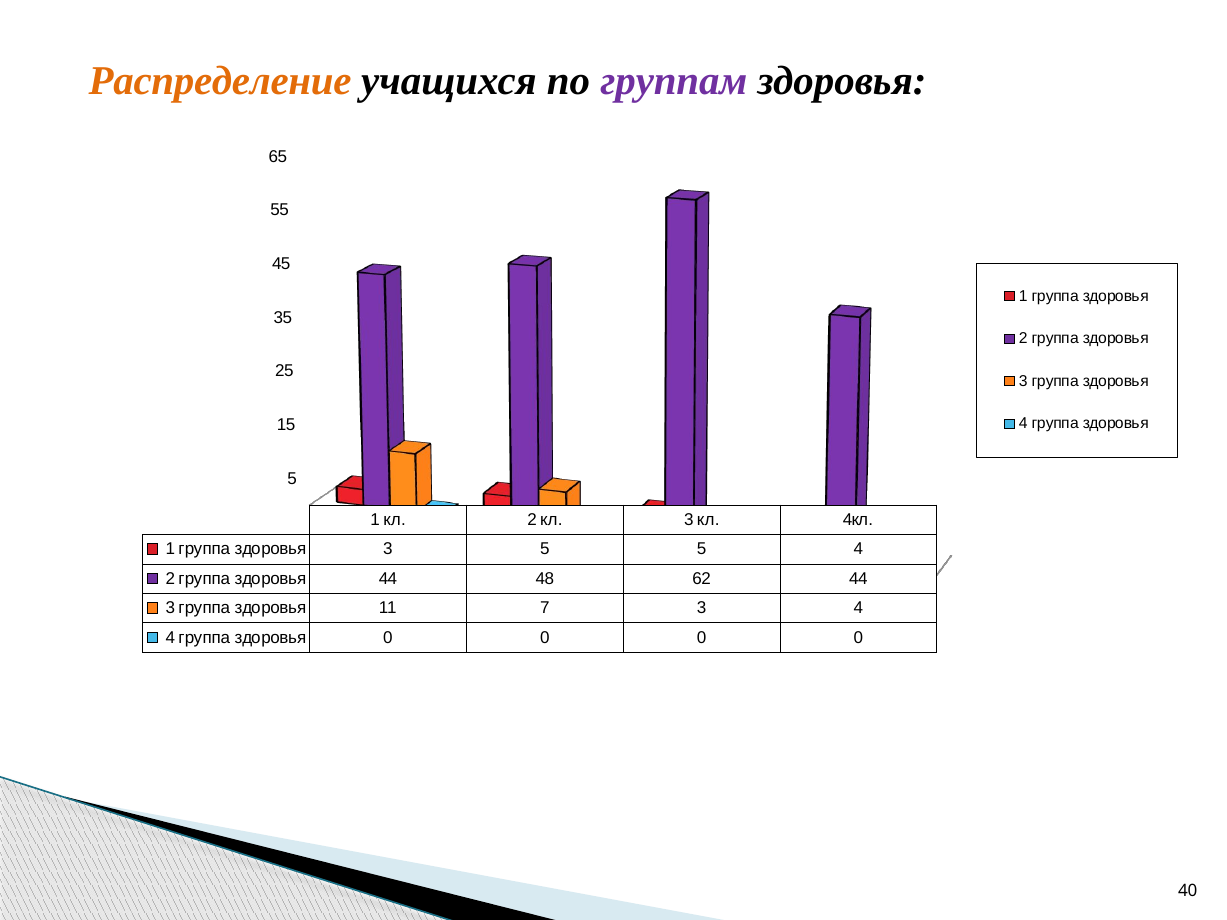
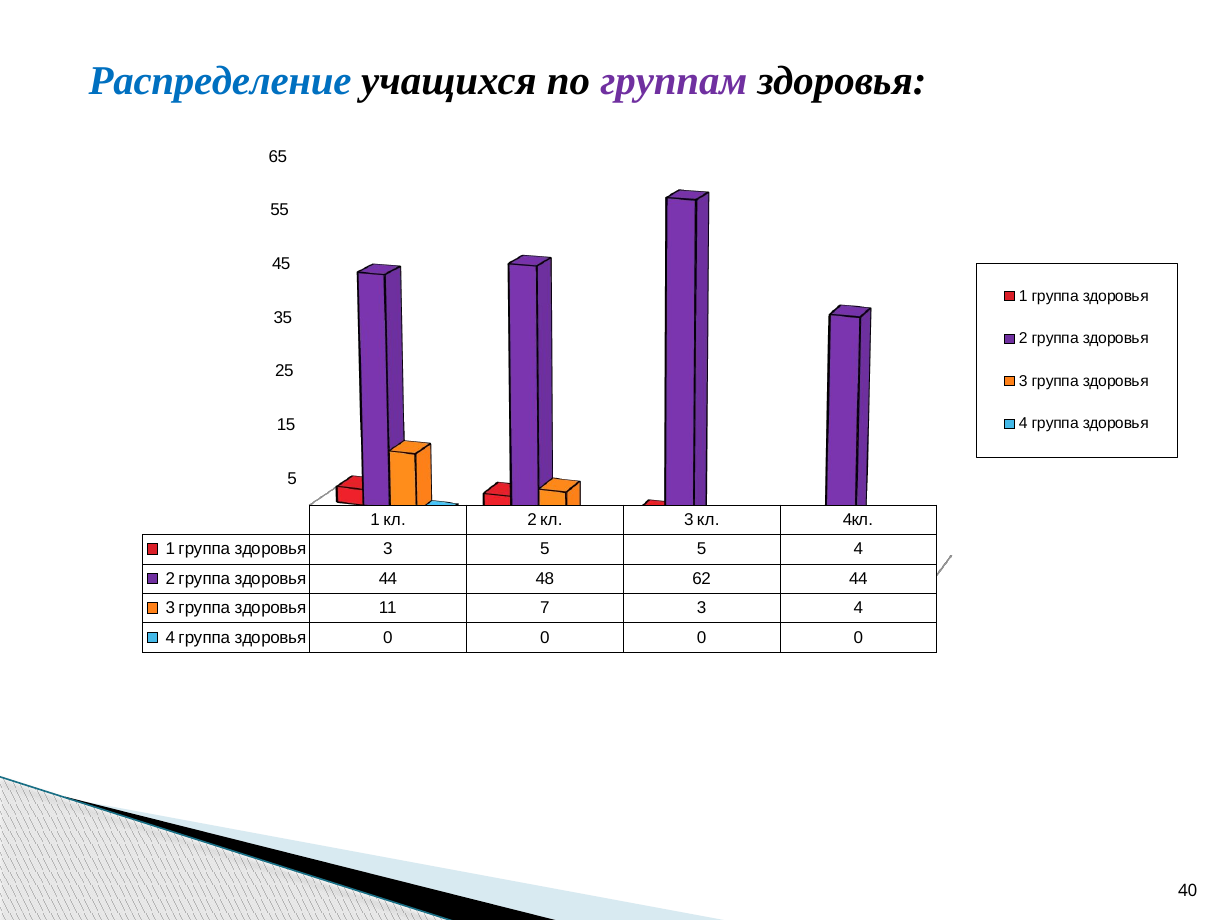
Распределение colour: orange -> blue (220, 81)
